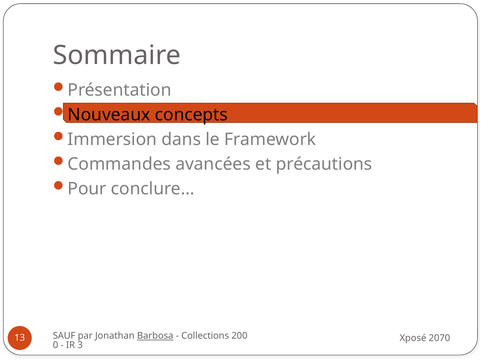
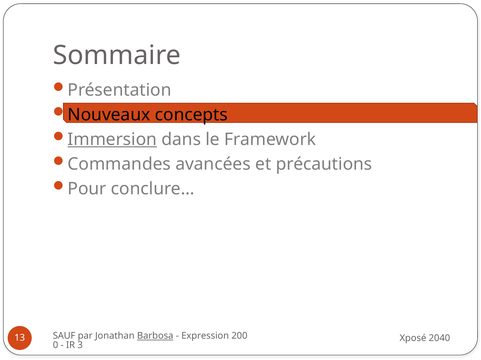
Immersion underline: none -> present (112, 140)
Collections: Collections -> Expression (205, 337)
2070: 2070 -> 2040 (439, 339)
